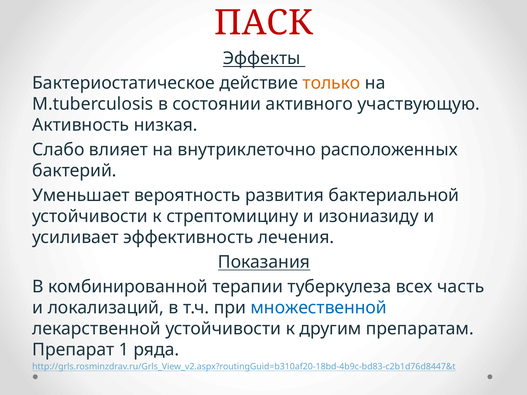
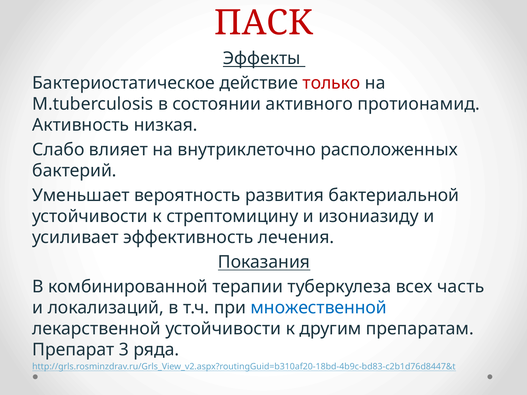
только colour: orange -> red (332, 83)
участвующую: участвующую -> протионамид (419, 104)
1: 1 -> 3 (124, 350)
